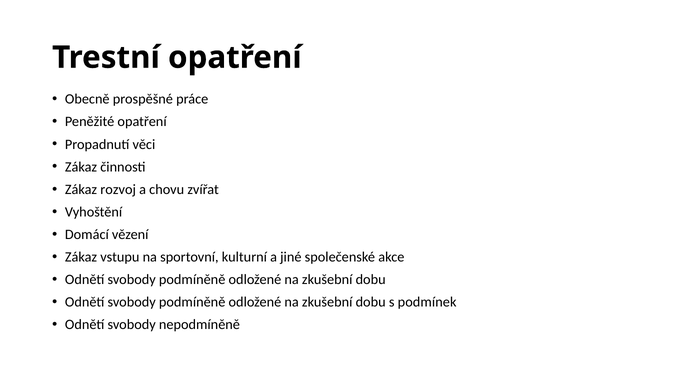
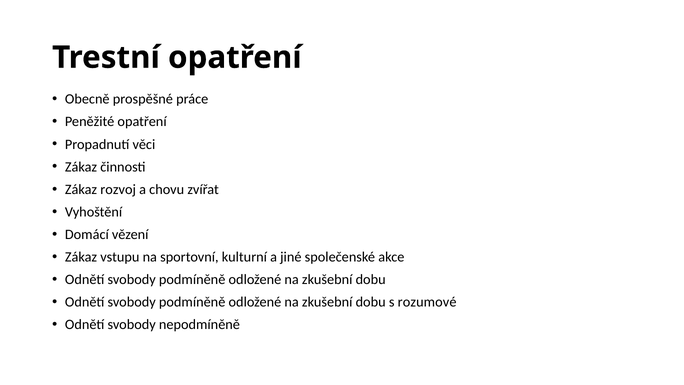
podmínek: podmínek -> rozumové (427, 302)
